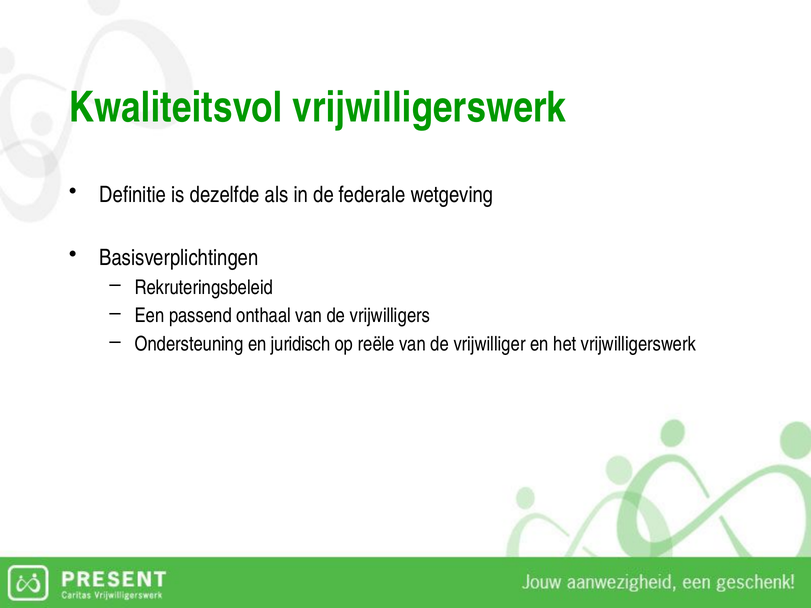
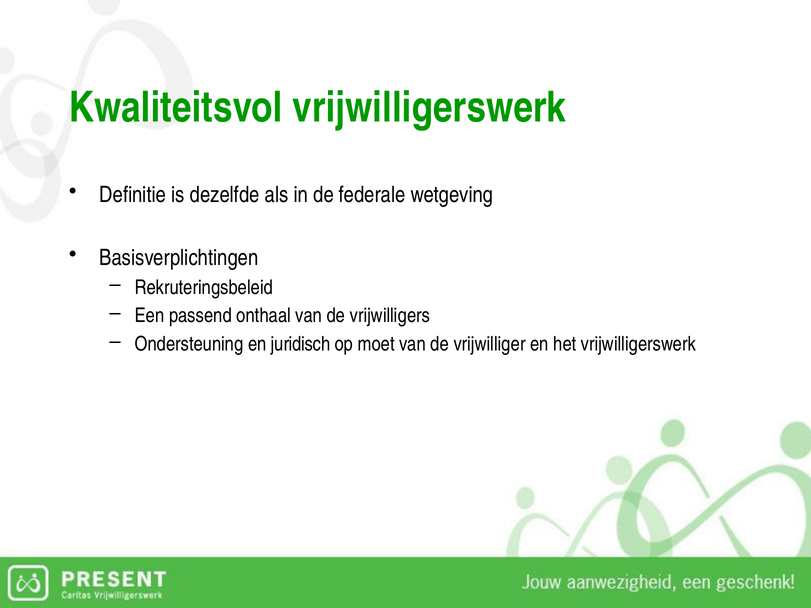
reële: reële -> moet (376, 344)
